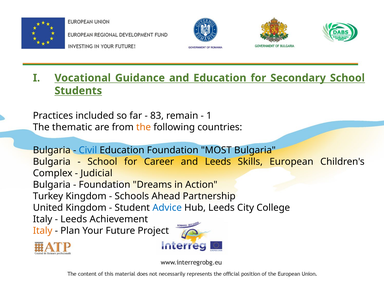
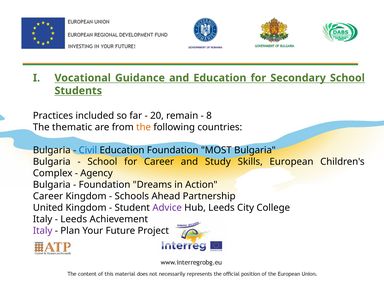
83: 83 -> 20 (157, 116)
1: 1 -> 8 (209, 116)
and Leeds: Leeds -> Study (218, 162)
Judicial: Judicial -> Agency (97, 173)
Turkey: Turkey -> Career (48, 196)
Advice colour: blue -> purple (167, 208)
Italy colour: orange -> purple (43, 231)
